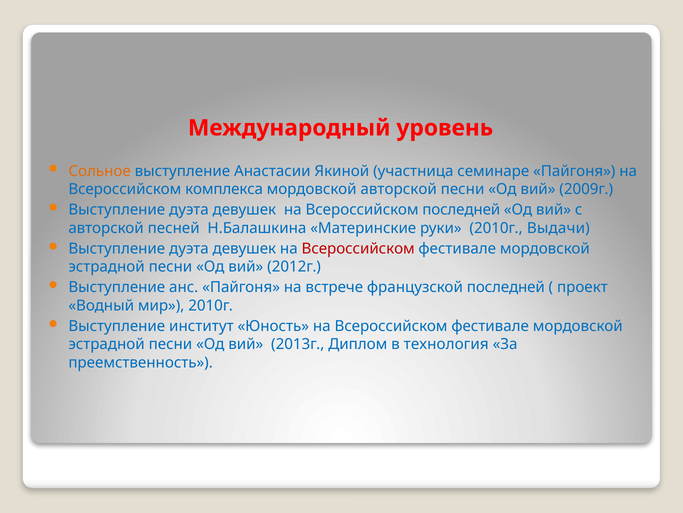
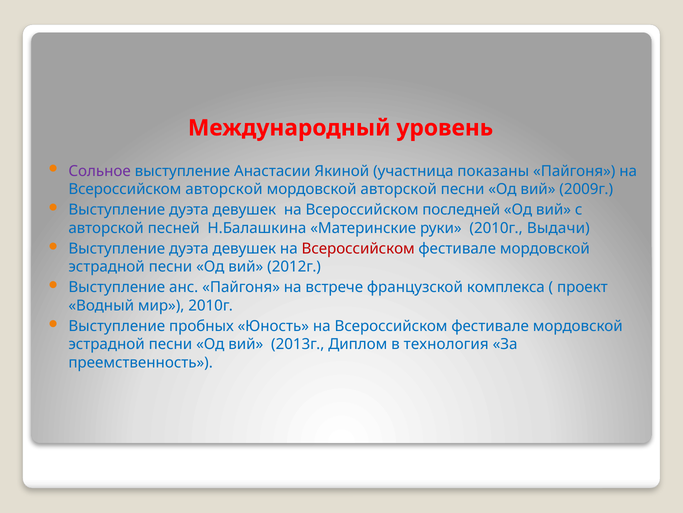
Сольное colour: orange -> purple (100, 171)
семинаре: семинаре -> показаны (493, 171)
Всероссийском комплекса: комплекса -> авторской (224, 189)
французской последней: последней -> комплекса (506, 287)
институт: институт -> пробных (201, 326)
